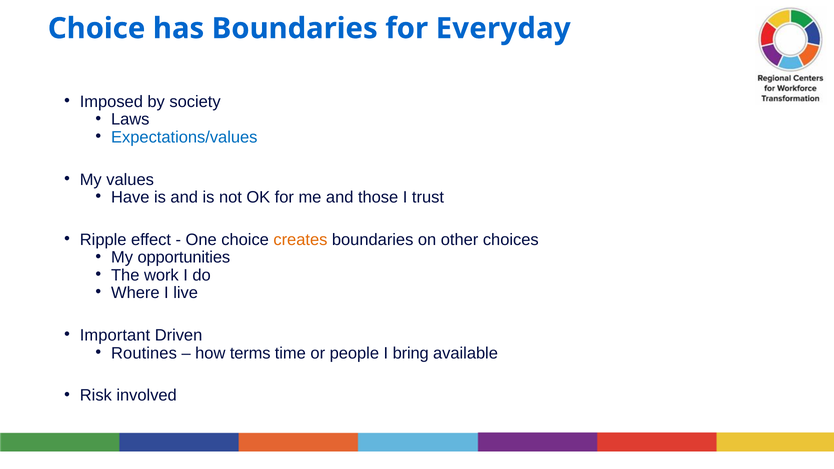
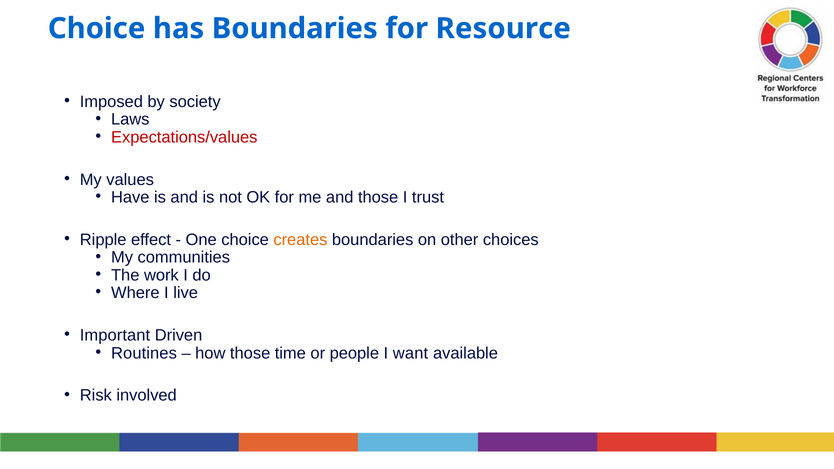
Everyday: Everyday -> Resource (503, 28)
Expectations/values colour: blue -> red (184, 137)
opportunities: opportunities -> communities (184, 258)
how terms: terms -> those (250, 353)
bring: bring -> want (411, 353)
